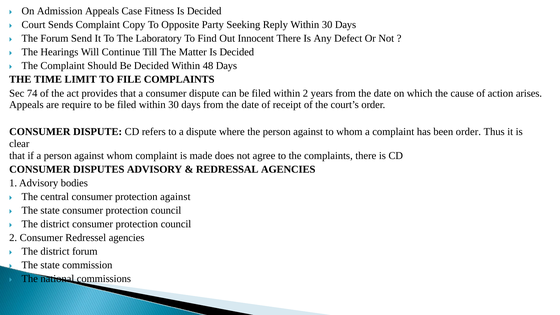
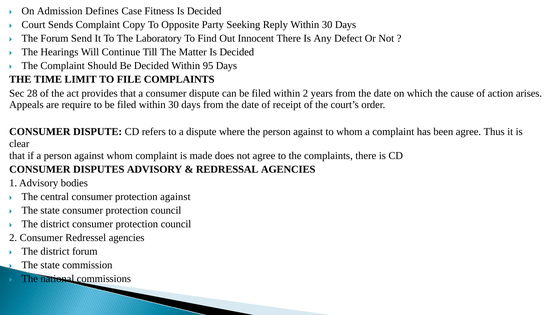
Admission Appeals: Appeals -> Defines (102, 11)
48: 48 -> 95 (208, 66)
74: 74 -> 28 (32, 93)
been order: order -> agree (468, 132)
